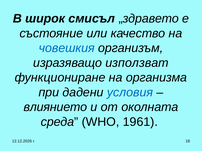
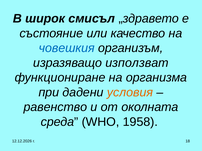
условия colour: blue -> orange (130, 93)
влиянието: влиянието -> равенство (55, 107)
1961: 1961 -> 1958 (140, 122)
